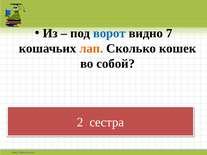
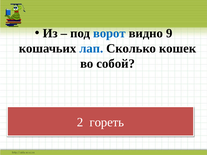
7: 7 -> 9 (169, 33)
лап colour: orange -> blue (91, 49)
сестра: сестра -> гореть (107, 122)
